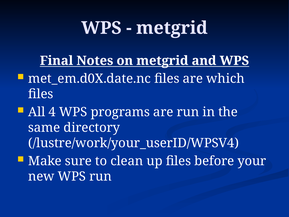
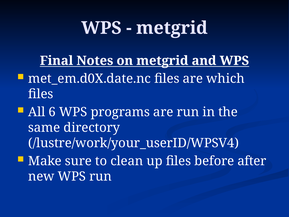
4: 4 -> 6 (52, 112)
your: your -> after (252, 161)
